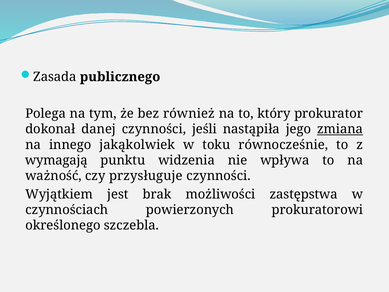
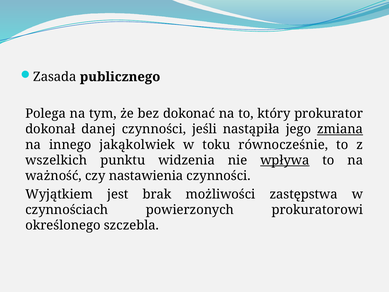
również: również -> dokonać (189, 114)
wymagają: wymagają -> wszelkich (56, 160)
wpływa underline: none -> present (285, 160)
przysługuje: przysługuje -> nastawienia (146, 176)
